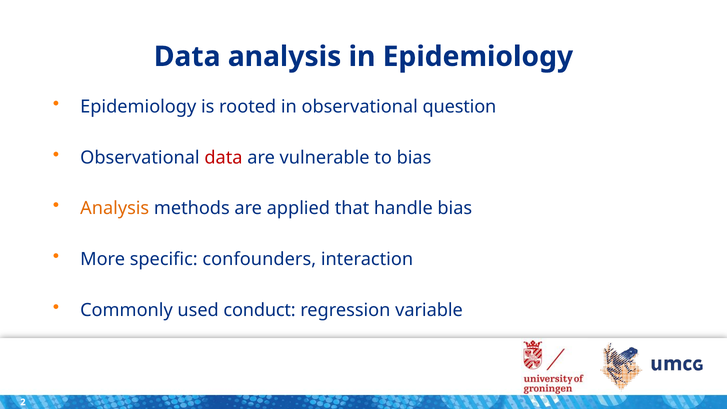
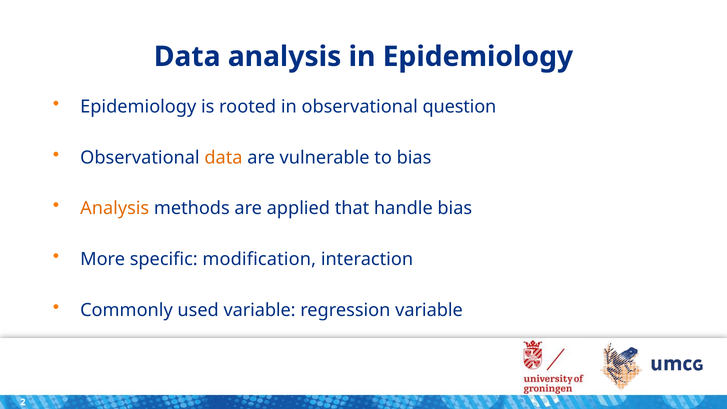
data colour: red -> orange (223, 158)
confounders: confounders -> modification (259, 259)
used conduct: conduct -> variable (260, 310)
